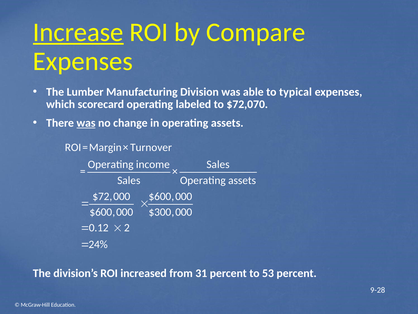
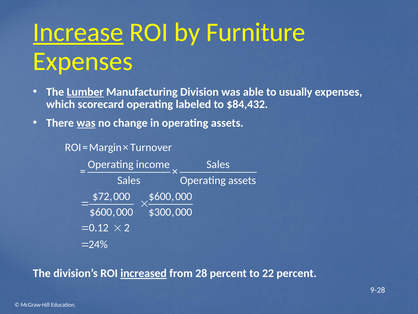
Compare: Compare -> Furniture (256, 32)
Lumber underline: none -> present (85, 92)
typical: typical -> usually (296, 92)
$72,070: $72,070 -> $84,432 (247, 104)
increased underline: none -> present (144, 273)
31: 31 -> 28 (201, 273)
53: 53 -> 22 (268, 273)
